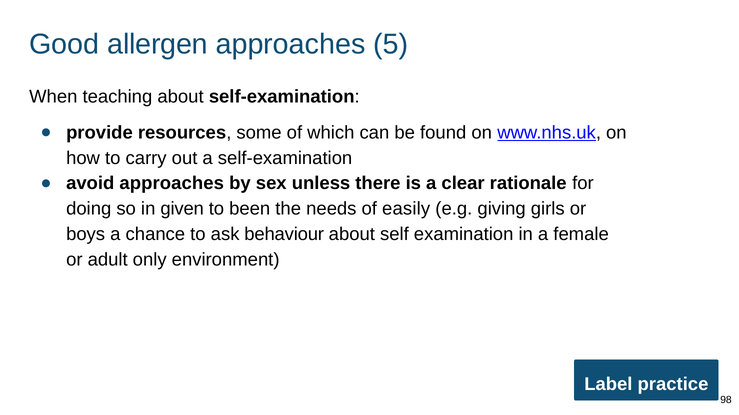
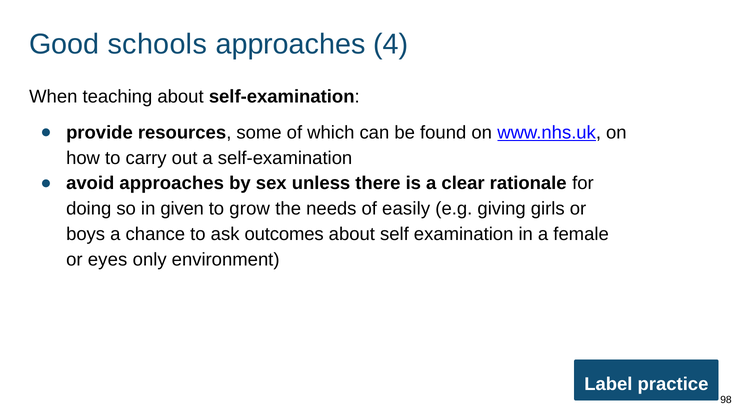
allergen: allergen -> schools (157, 44)
5: 5 -> 4 (391, 44)
been: been -> grow (250, 209)
behaviour: behaviour -> outcomes (284, 235)
adult: adult -> eyes (108, 260)
